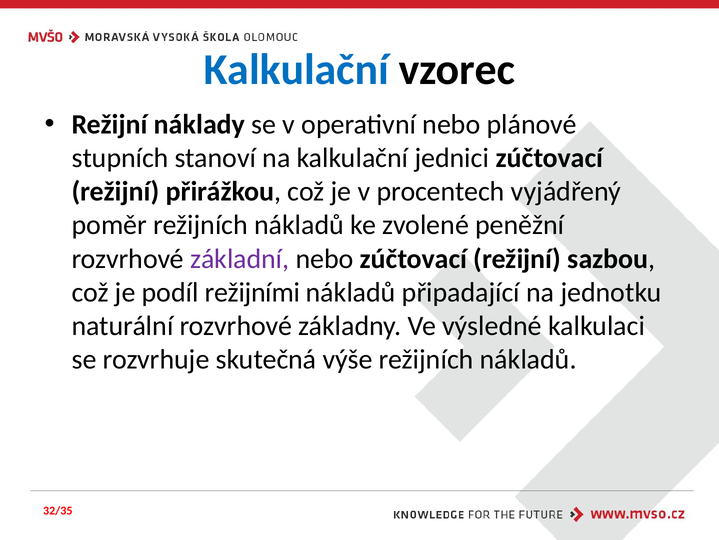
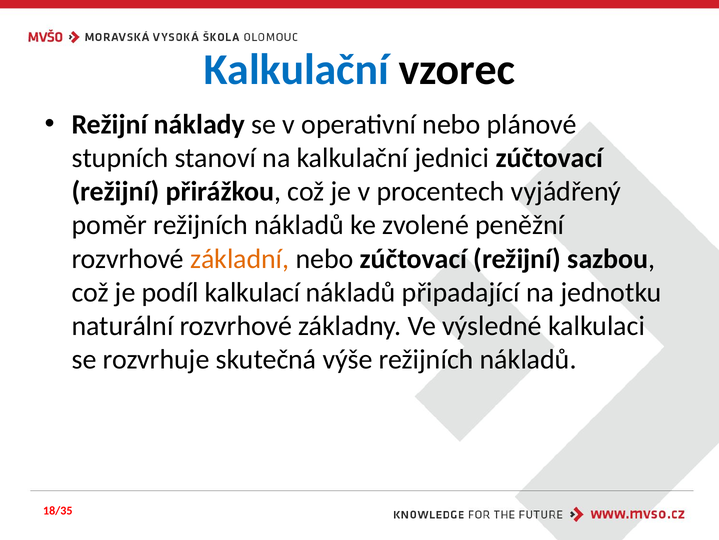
základní colour: purple -> orange (240, 258)
režijními: režijními -> kalkulací (252, 292)
32/35: 32/35 -> 18/35 (58, 510)
